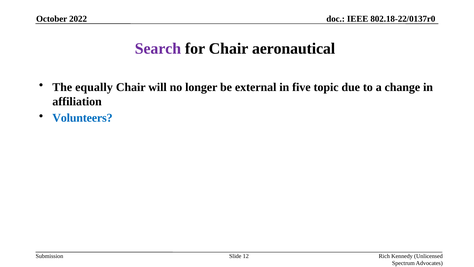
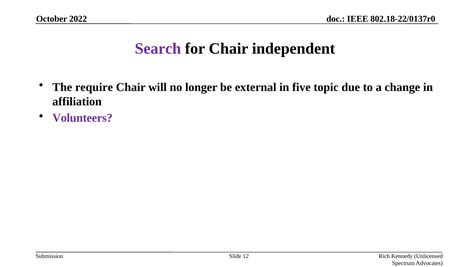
aeronautical: aeronautical -> independent (294, 48)
equally: equally -> require (94, 87)
Volunteers colour: blue -> purple (82, 118)
